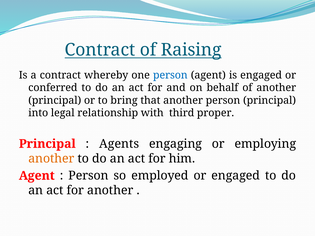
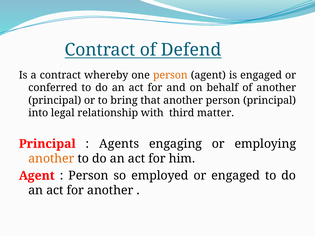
Raising: Raising -> Defend (191, 50)
person colour: blue -> orange (170, 75)
proper: proper -> matter (215, 113)
